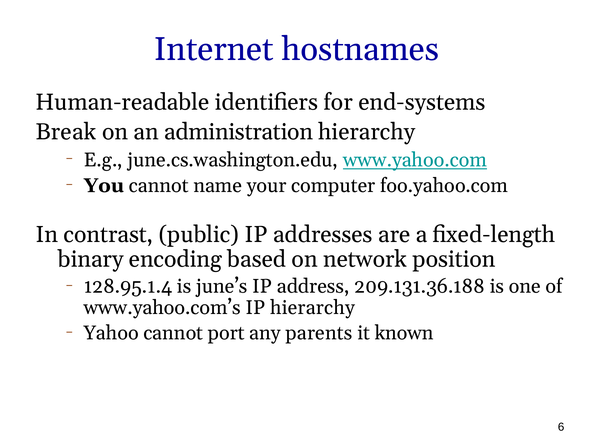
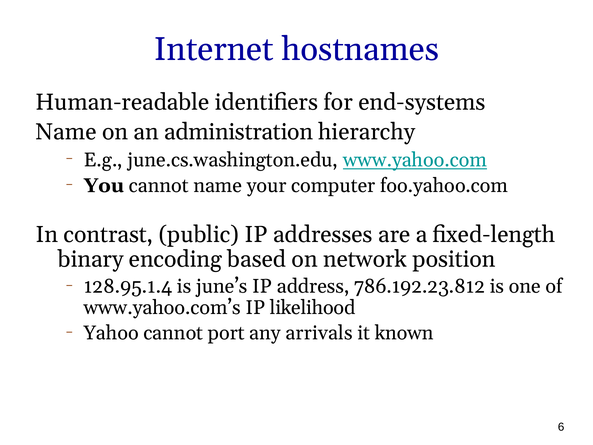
Break: Break -> Name (66, 132)
209.131.36.188: 209.131.36.188 -> 786.192.23.812 (420, 286)
IP hierarchy: hierarchy -> likelihood (313, 308)
parents: parents -> arrivals (319, 333)
